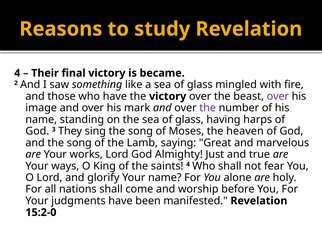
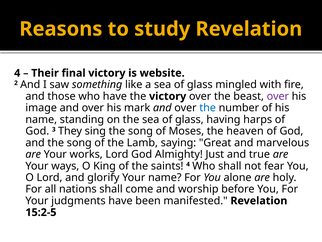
became: became -> website (162, 73)
the colour: purple -> blue (208, 108)
15:2-0: 15:2-0 -> 15:2-5 (41, 212)
